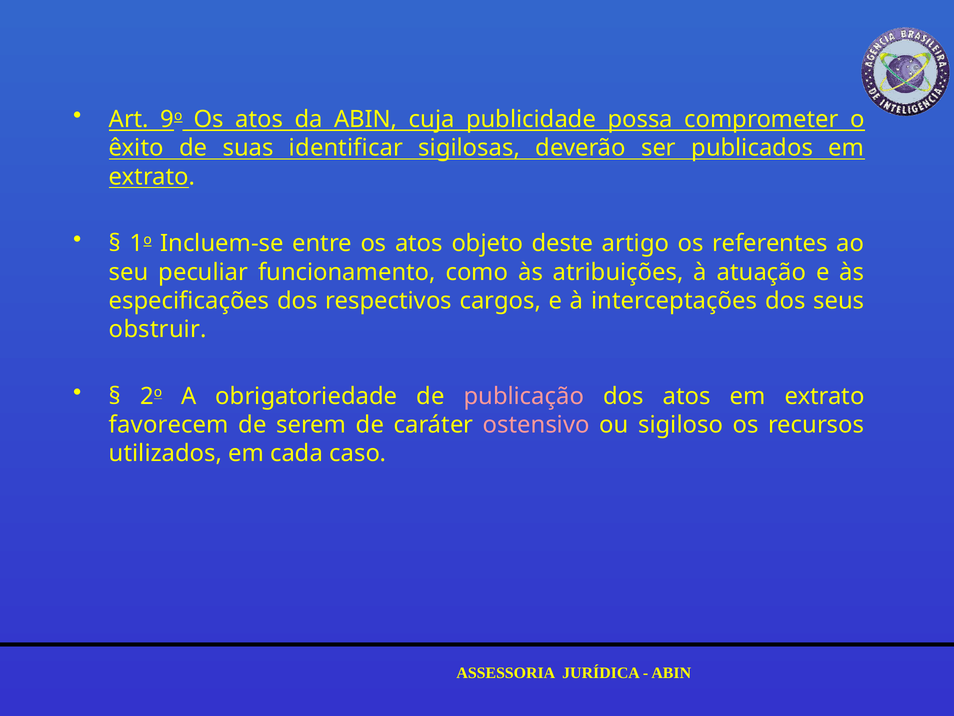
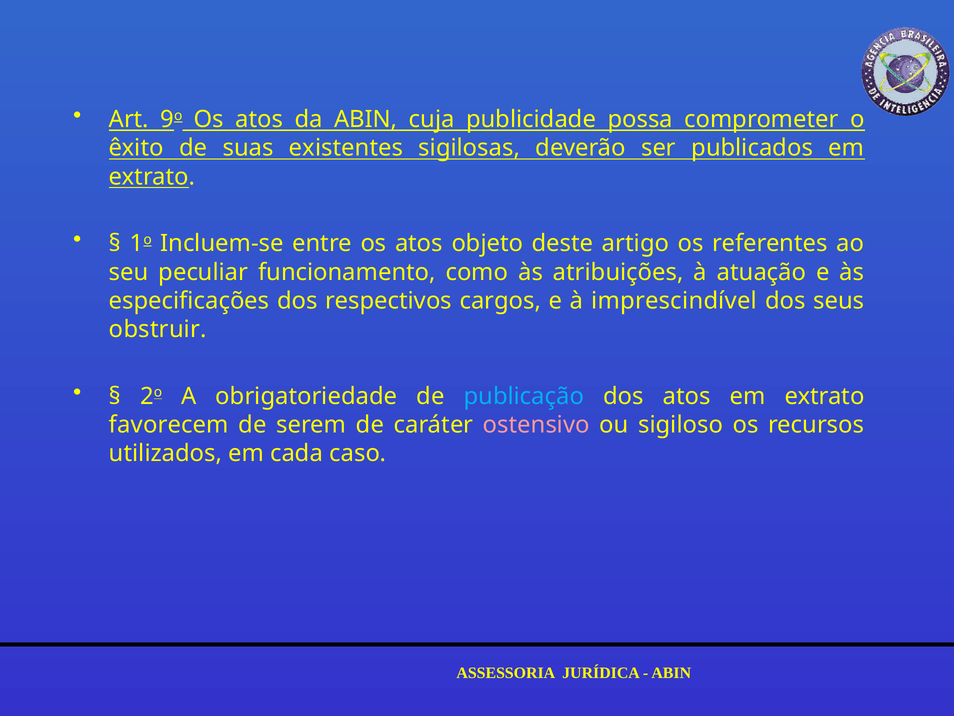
identificar: identificar -> existentes (346, 148)
interceptações: interceptações -> imprescindível (674, 301)
publicação colour: pink -> light blue (524, 396)
